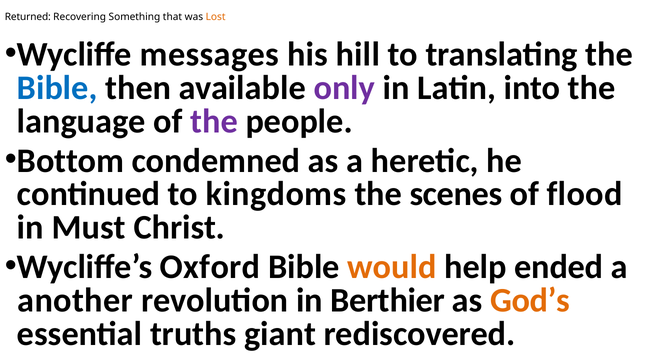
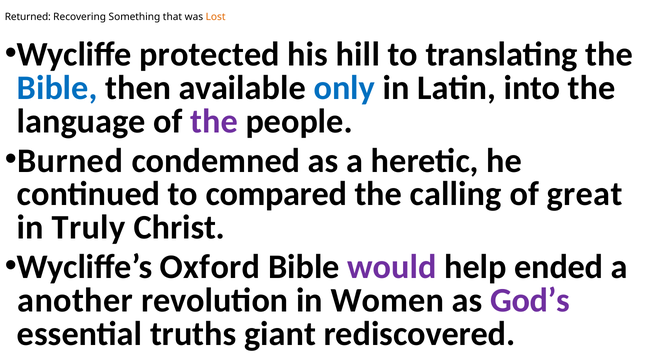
messages: messages -> protected (210, 54)
only colour: purple -> blue (344, 88)
Bottom: Bottom -> Burned (70, 160)
kingdoms: kingdoms -> compared (276, 194)
scenes: scenes -> calling (456, 194)
flood: flood -> great (585, 194)
Must: Must -> Truly (88, 227)
would colour: orange -> purple (392, 267)
Berthier: Berthier -> Women (387, 300)
God’s colour: orange -> purple (530, 300)
